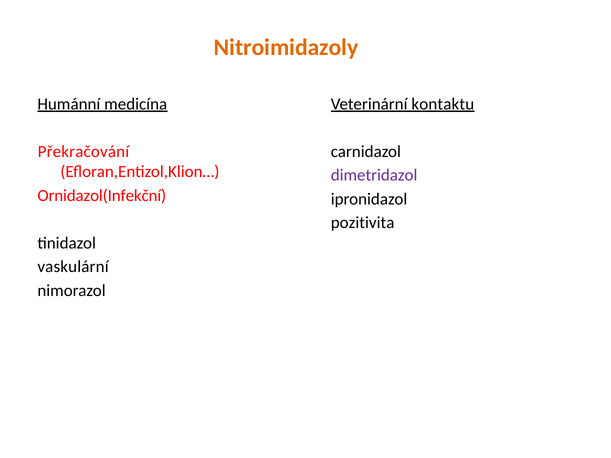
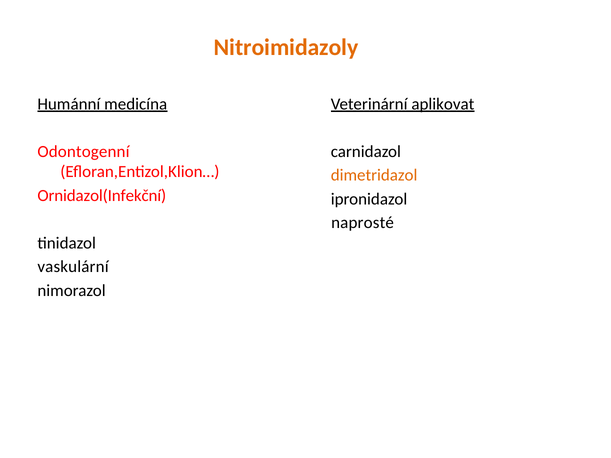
kontaktu: kontaktu -> aplikovat (443, 104)
Překračování: Překračování -> Odontogenní (83, 152)
dimetridazol colour: purple -> orange (374, 175)
pozitivita: pozitivita -> naprosté (363, 223)
